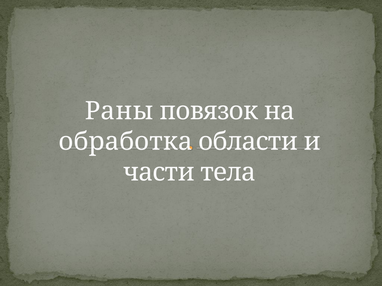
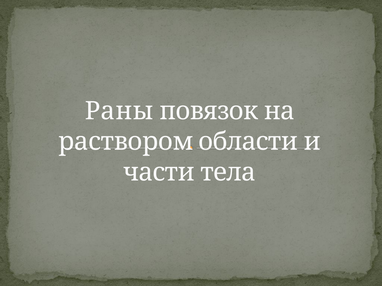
обработка: обработка -> раствором (126, 142)
